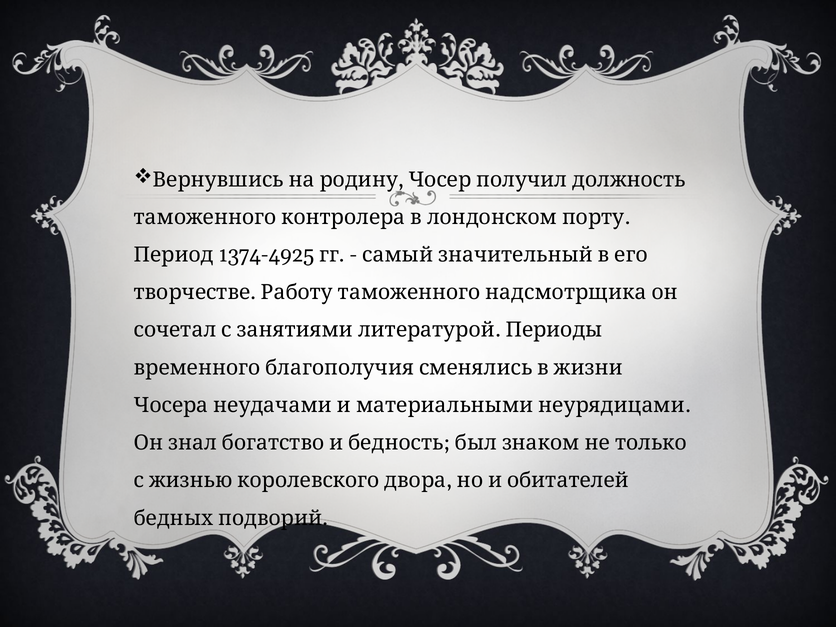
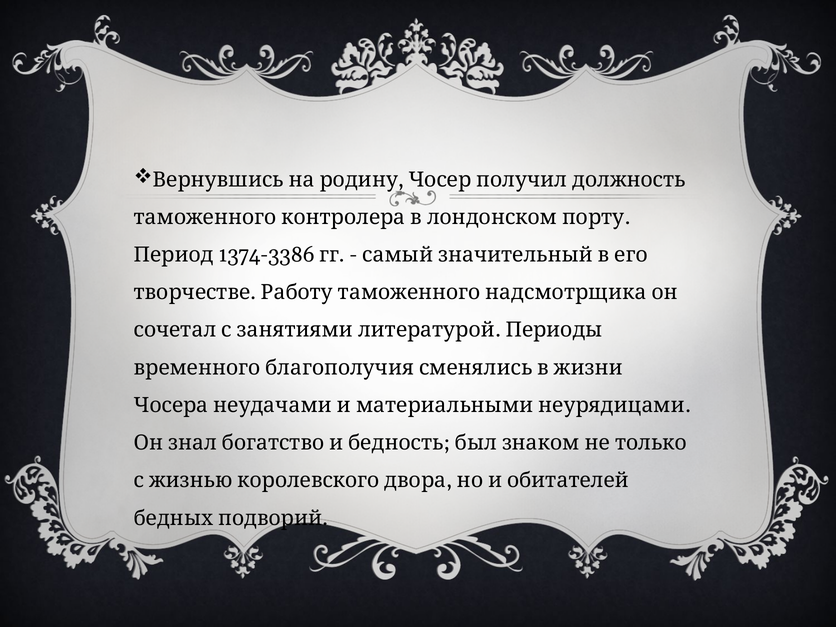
1374-4925: 1374-4925 -> 1374-3386 (266, 255)
